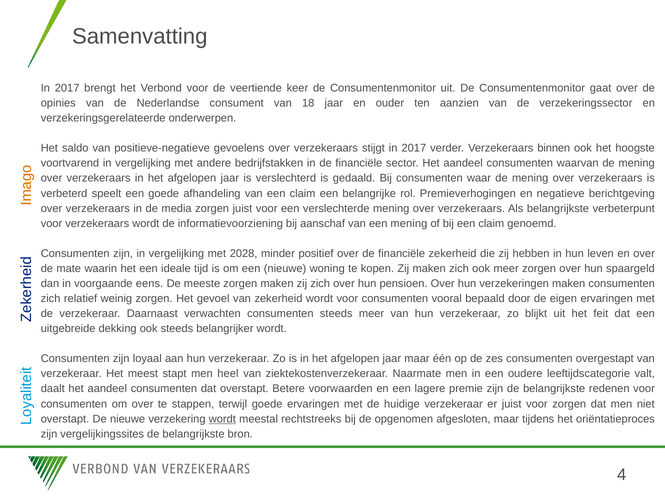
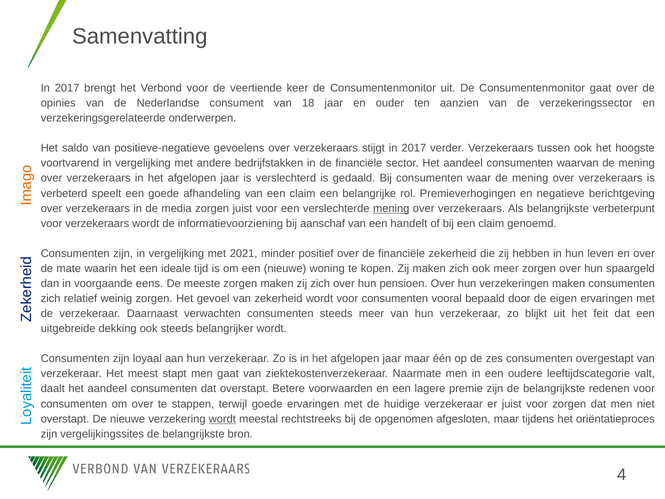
binnen: binnen -> tussen (554, 148)
mening underline: none -> present (391, 208)
een mening: mening -> handelt (409, 223)
2028: 2028 -> 2021 (244, 253)
men heel: heel -> gaat (228, 374)
